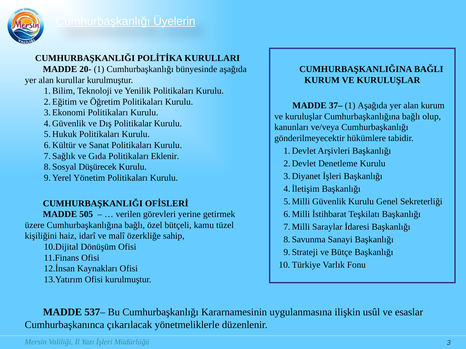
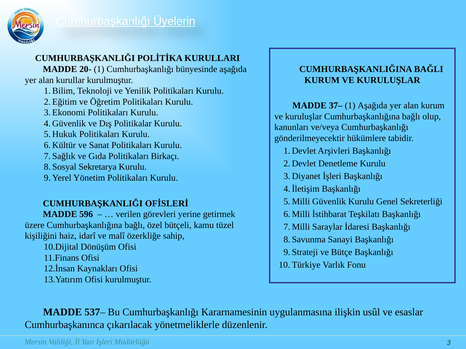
Eklenir: Eklenir -> Birkaçı (165, 156)
Düşürecek: Düşürecek -> Sekretarya (98, 167)
505: 505 -> 596 (86, 215)
